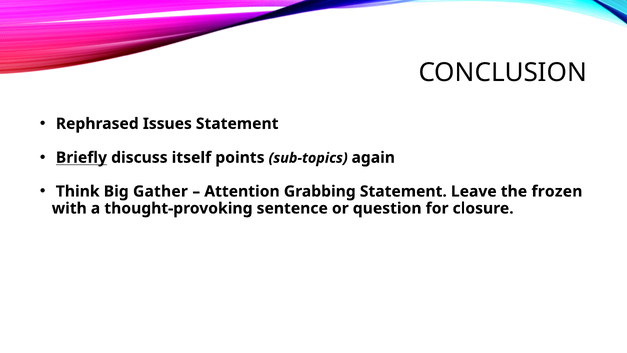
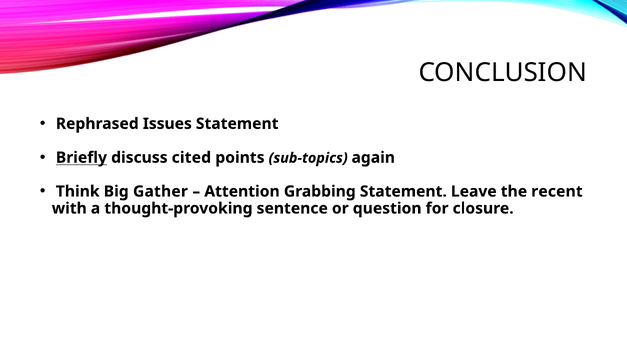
itself: itself -> cited (191, 157)
frozen: frozen -> recent (557, 191)
